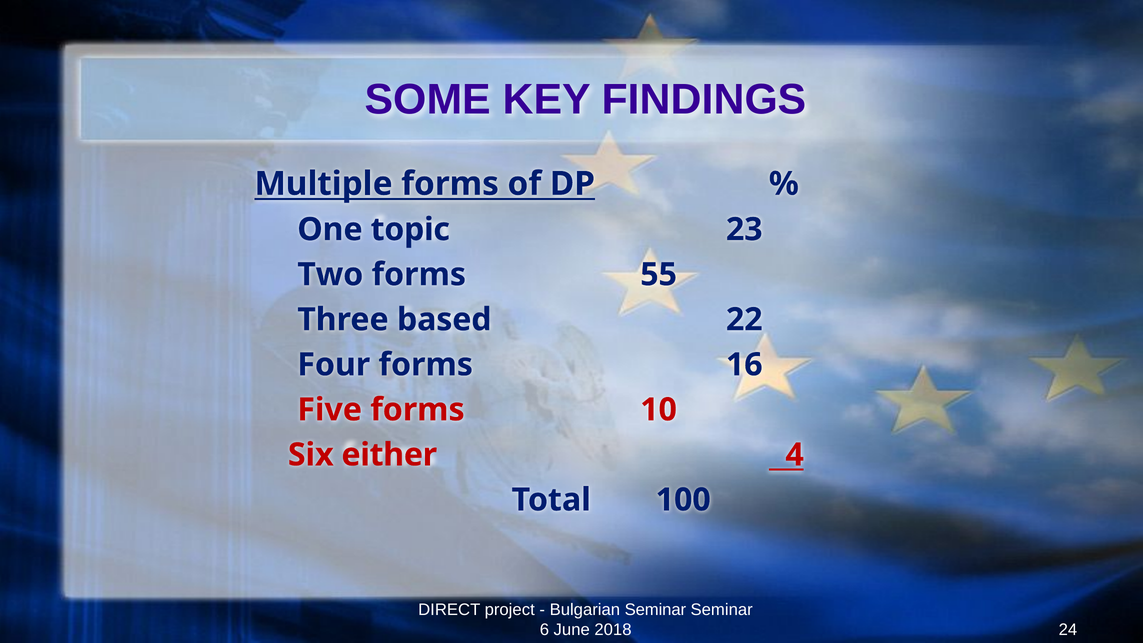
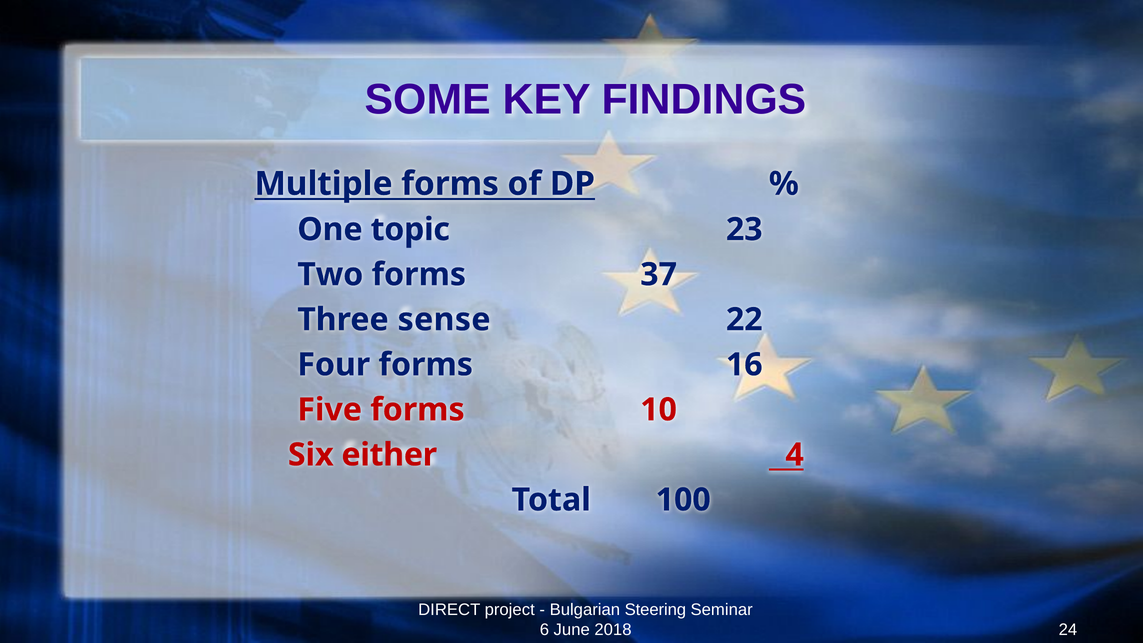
55: 55 -> 37 (659, 275)
based: based -> sense (444, 320)
Bulgarian Seminar: Seminar -> Steering (655, 610)
